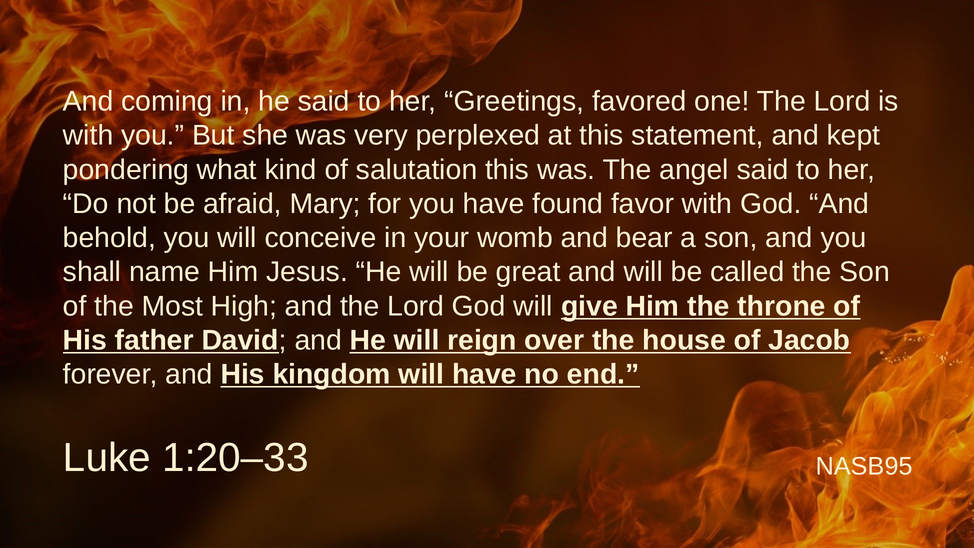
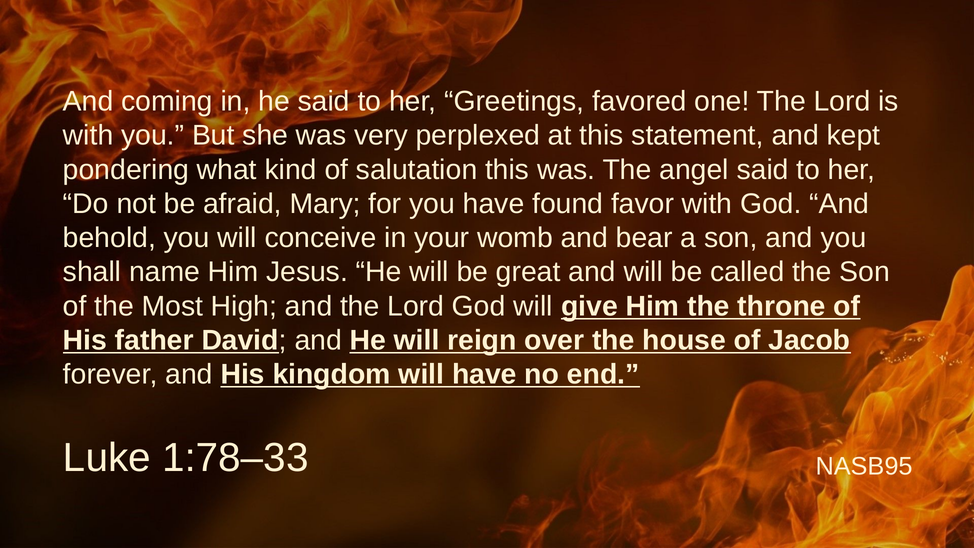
1:20–33: 1:20–33 -> 1:78–33 (235, 458)
